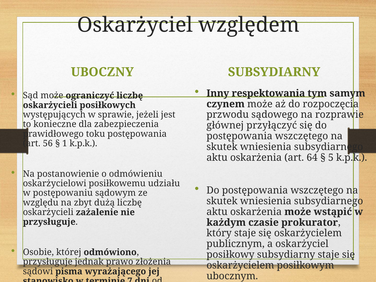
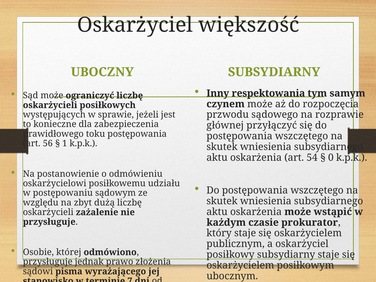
względem: względem -> większość (249, 25)
64: 64 -> 54 (312, 158)
5: 5 -> 0 (331, 158)
